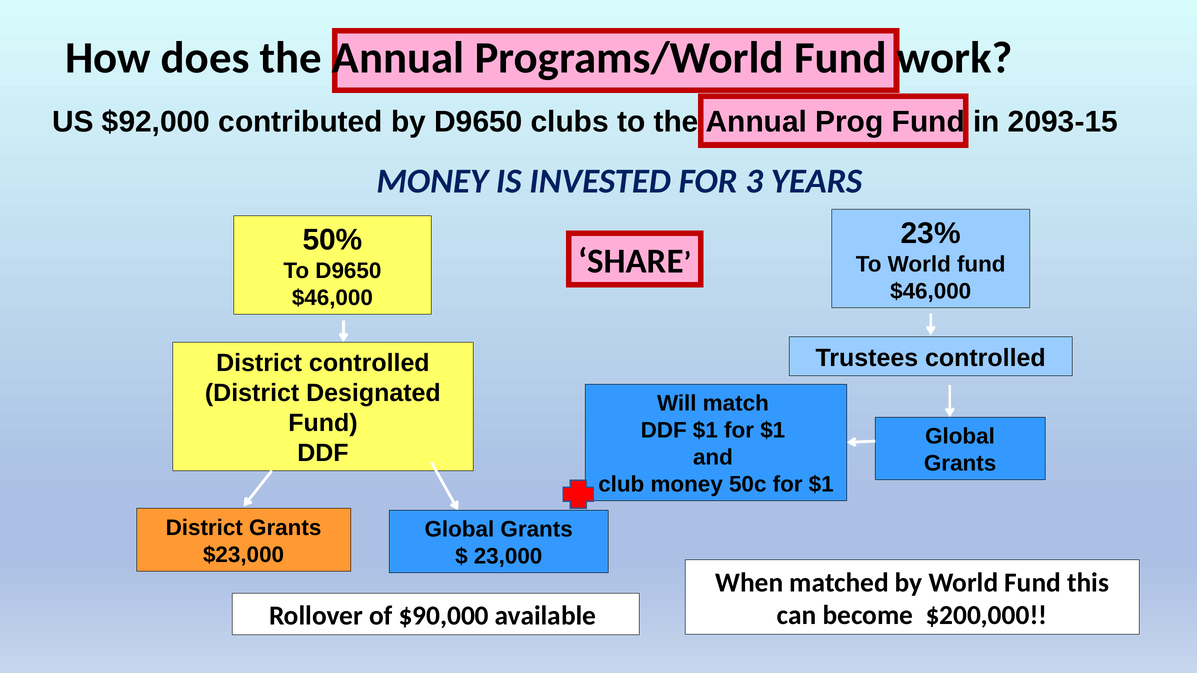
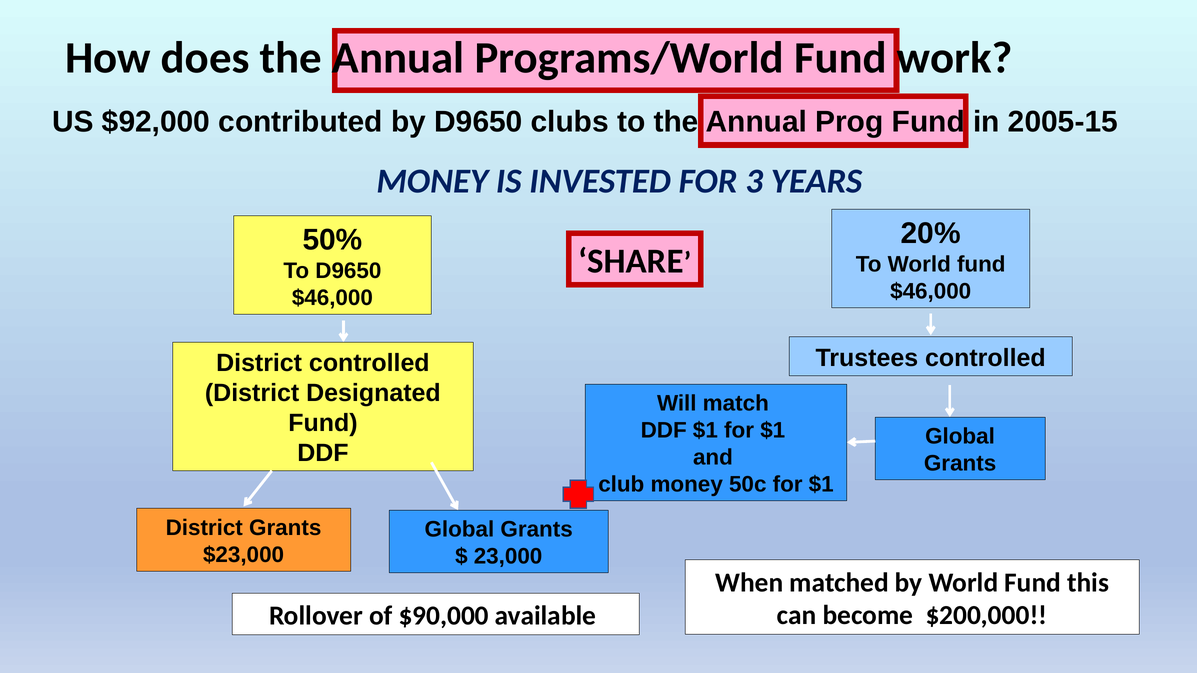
2093-15: 2093-15 -> 2005-15 (1063, 122)
23%: 23% -> 20% (931, 234)
